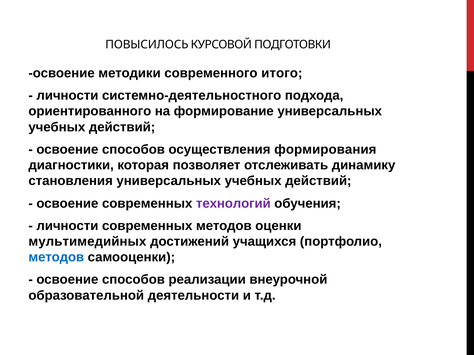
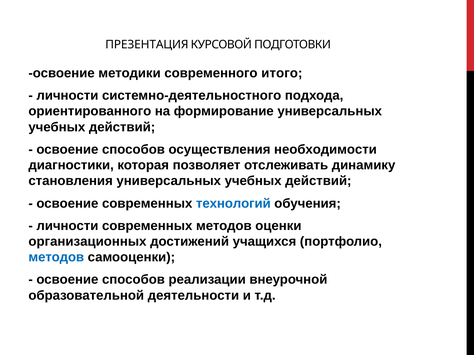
ПОВЫСИЛОСЬ: ПОВЫСИЛОСЬ -> ПРЕЗЕНТАЦИЯ (147, 45)
формирования: формирования -> необходимости (325, 150)
технологий colour: purple -> blue (233, 204)
мультимедийных: мультимедийных -> организационных (87, 242)
